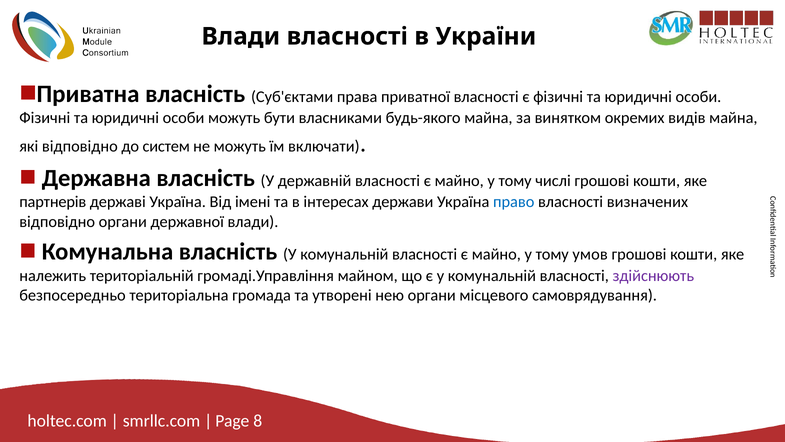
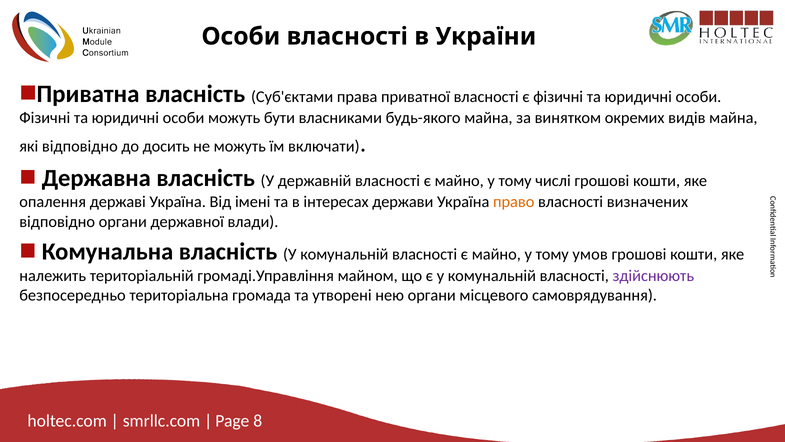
Влади: Влади -> Особи (241, 36)
систем: систем -> досить (166, 146)
партнерів: партнерів -> опалення (53, 202)
право colour: blue -> orange (514, 202)
